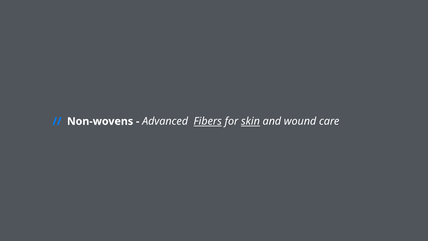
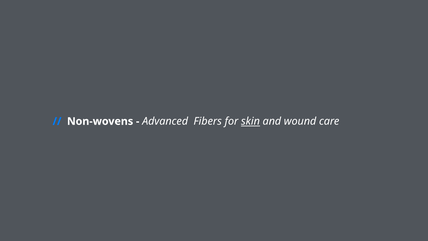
Fibers underline: present -> none (208, 121)
